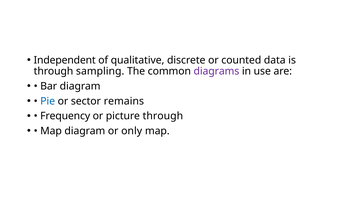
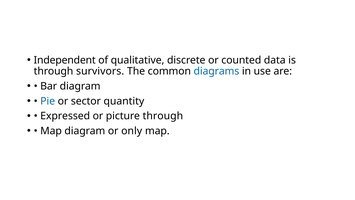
sampling: sampling -> survivors (100, 71)
diagrams colour: purple -> blue (216, 71)
remains: remains -> quantity (124, 101)
Frequency: Frequency -> Expressed (65, 116)
